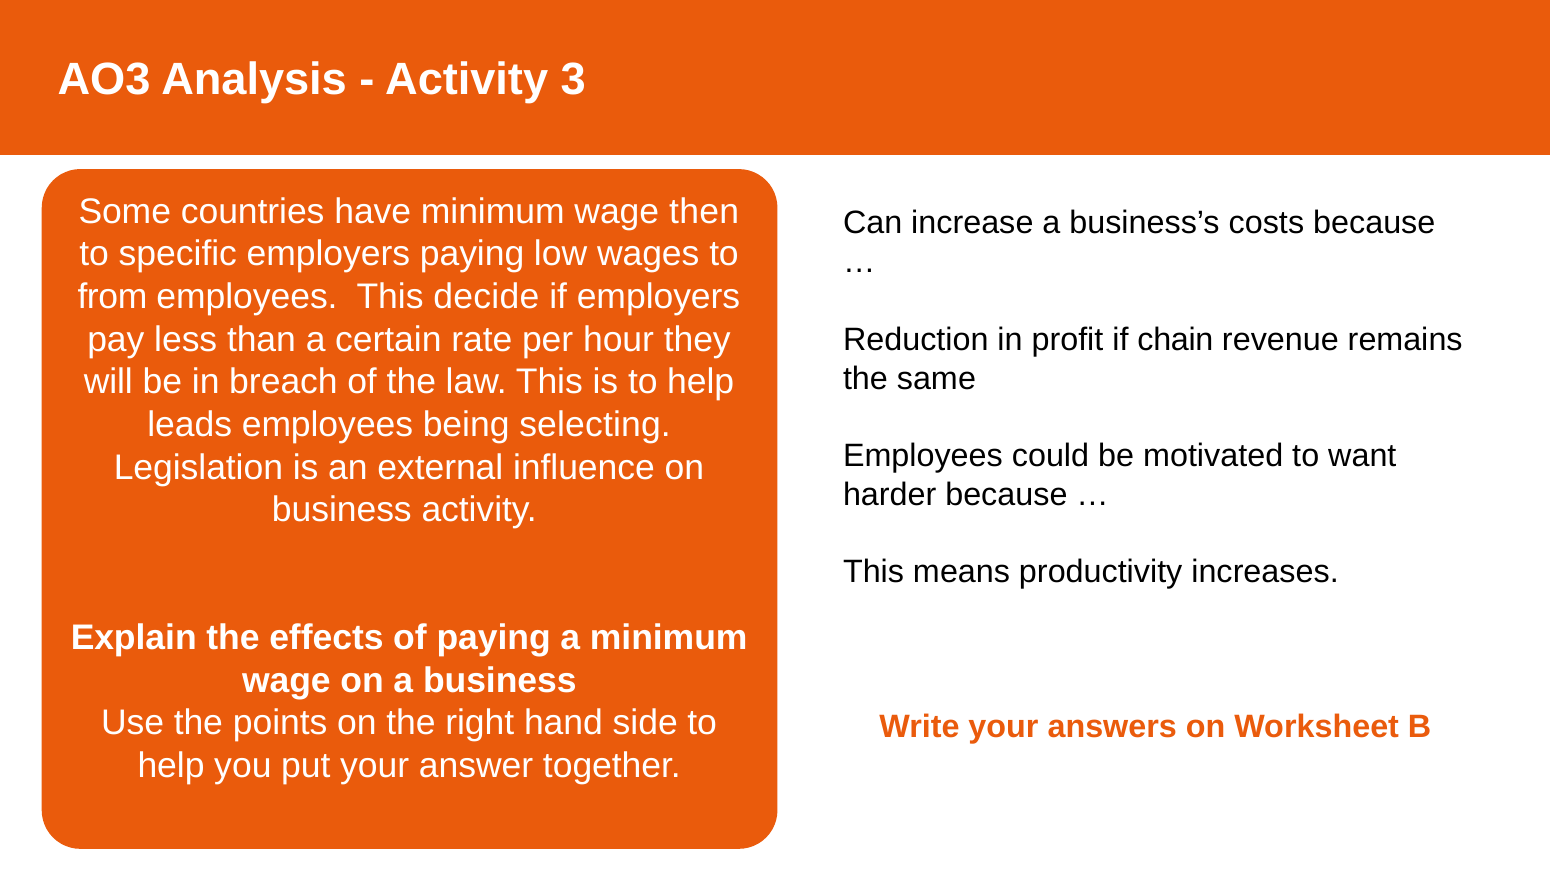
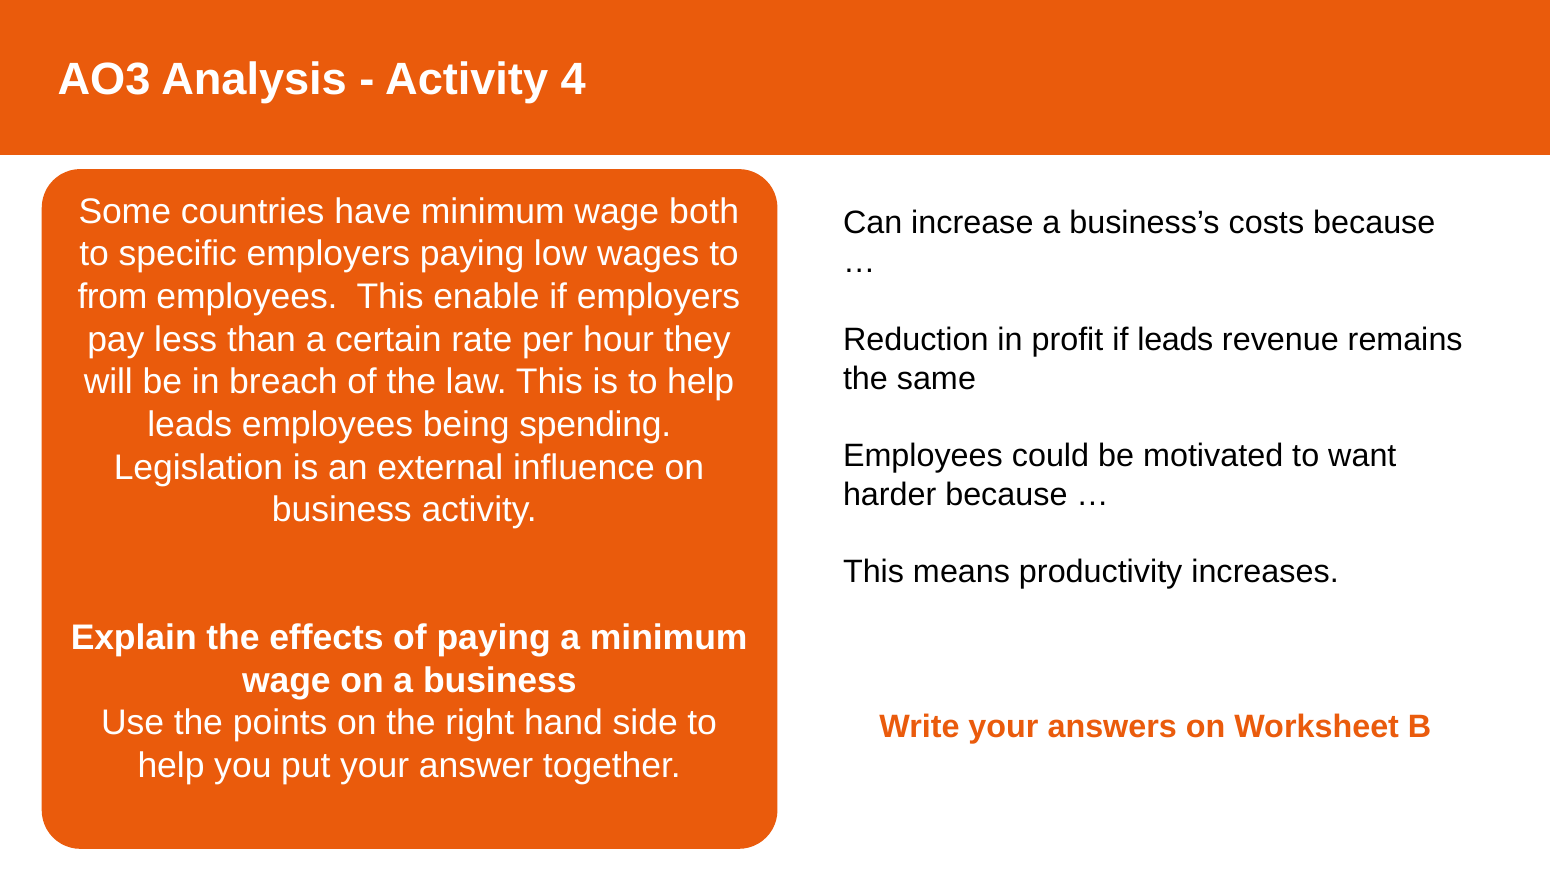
3: 3 -> 4 (573, 80)
then: then -> both (704, 212)
decide: decide -> enable (486, 297)
if chain: chain -> leads (1175, 340)
selecting: selecting -> spending (595, 425)
